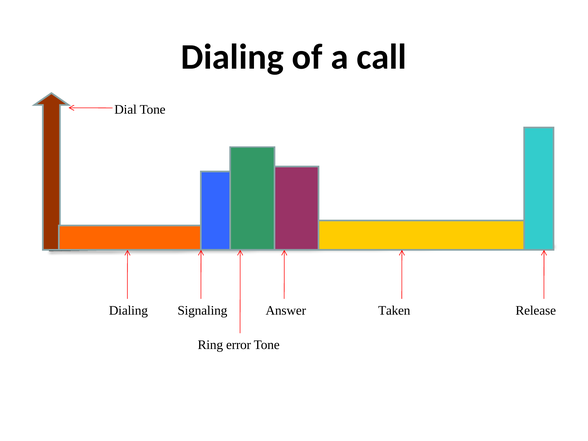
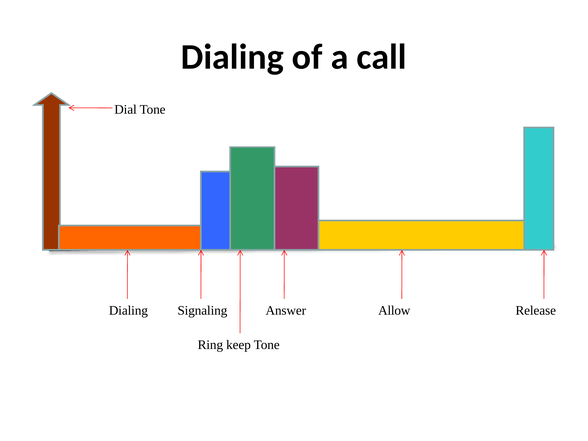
Taken: Taken -> Allow (394, 311)
error: error -> keep (239, 345)
